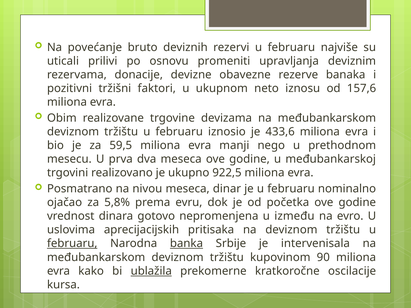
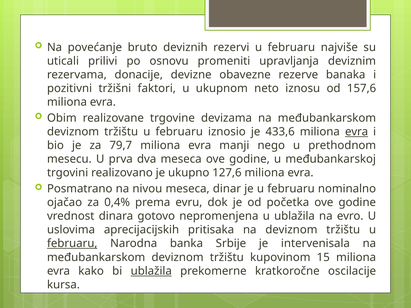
evra underline: none -> present (357, 132)
59,5: 59,5 -> 79,7 (121, 146)
922,5: 922,5 -> 127,6 (227, 173)
5,8%: 5,8% -> 0,4% (117, 203)
u između: između -> ublažila (295, 216)
banka underline: present -> none (186, 244)
90: 90 -> 15 (323, 257)
